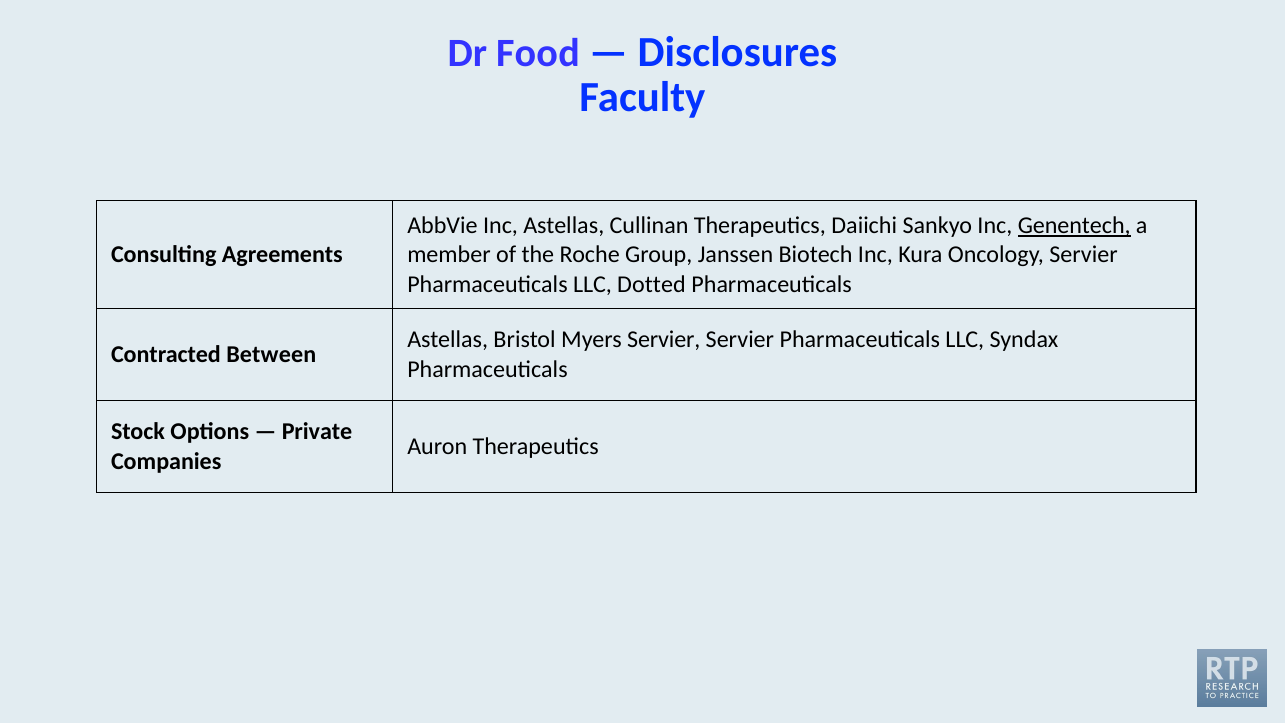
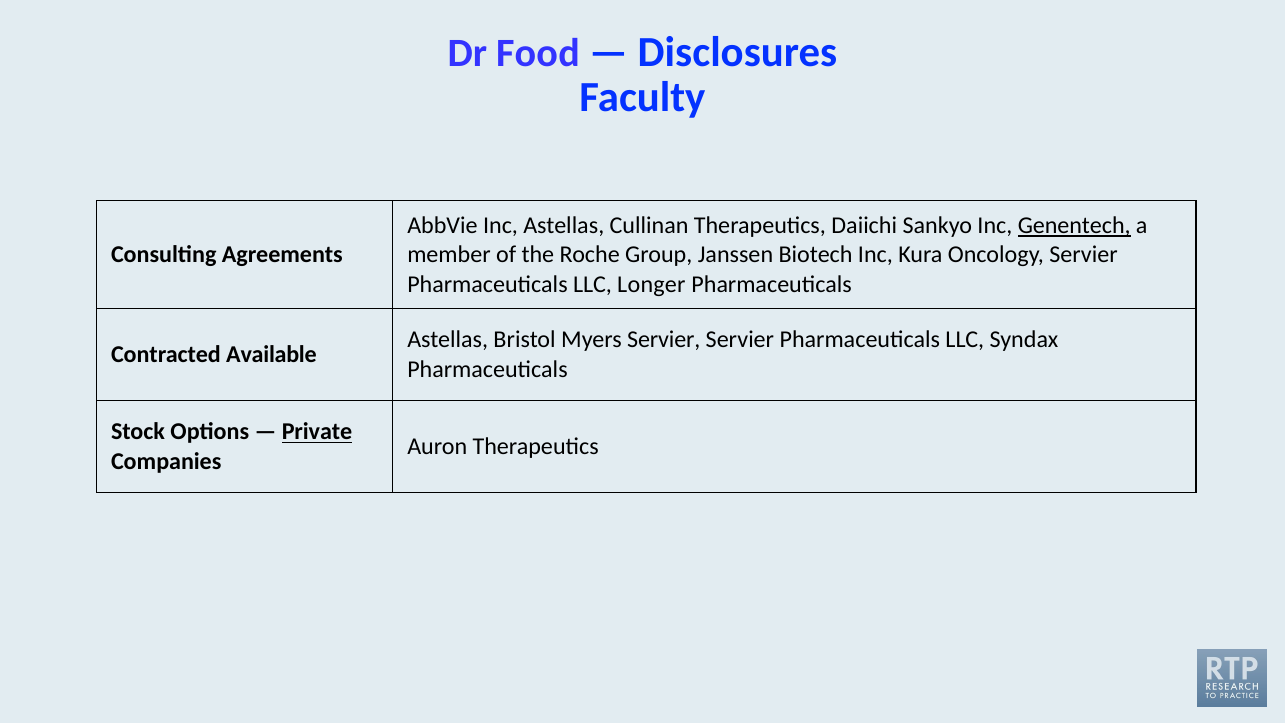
Dotted: Dotted -> Longer (651, 284)
Between: Between -> Available (271, 355)
Private underline: none -> present (317, 432)
